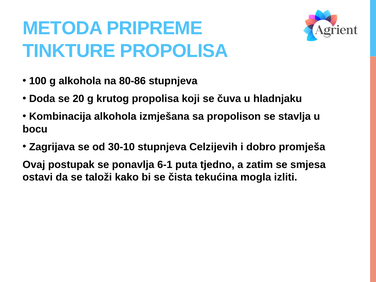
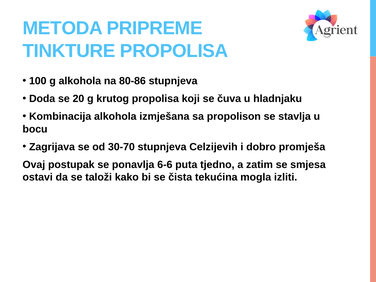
30-10: 30-10 -> 30-70 (121, 147)
6-1: 6-1 -> 6-6 (165, 165)
